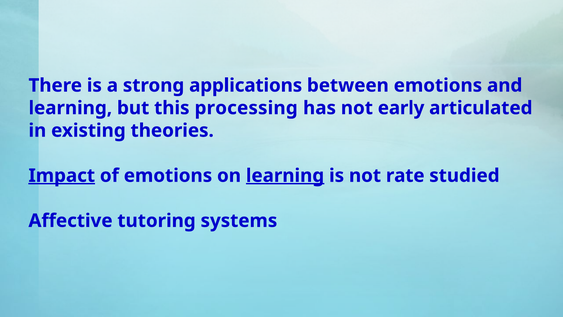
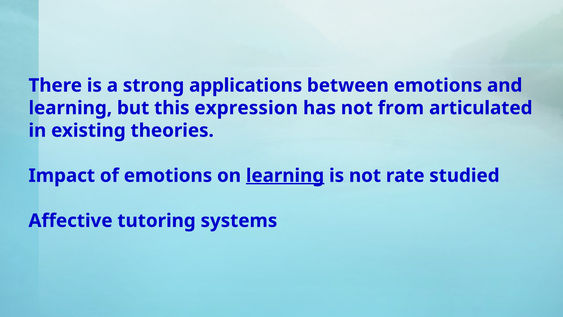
processing: processing -> expression (246, 108)
early: early -> from (401, 108)
Impact underline: present -> none (62, 176)
